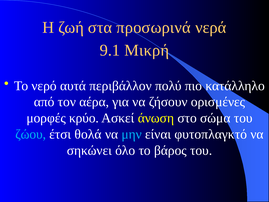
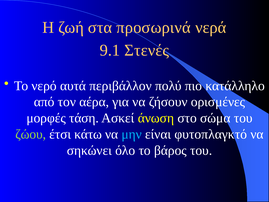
Μικρή: Μικρή -> Στενές (147, 50)
κρύο: κρύο -> τάση (84, 118)
ζώου colour: light blue -> light green (31, 134)
θολά: θολά -> κάτω (88, 134)
